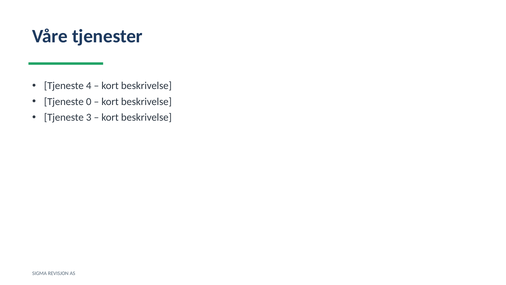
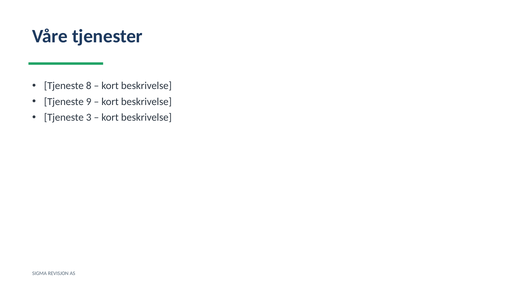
4: 4 -> 8 (89, 86)
0: 0 -> 9 (89, 102)
